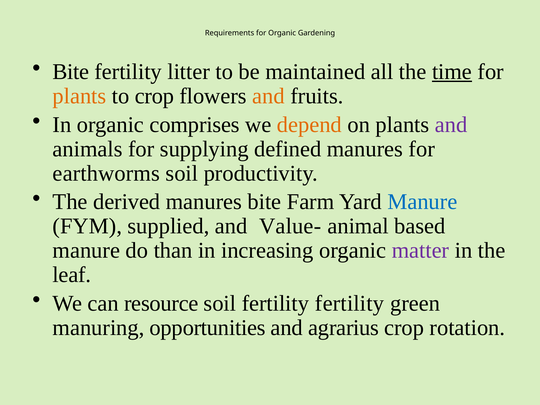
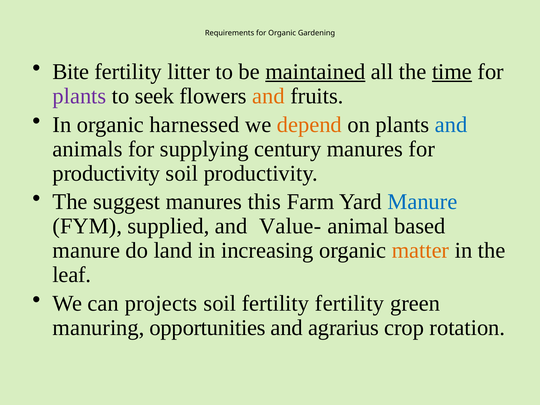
maintained underline: none -> present (315, 72)
plants colour: orange -> purple (79, 96)
to crop: crop -> seek (154, 96)
comprises: comprises -> harnessed (194, 125)
and colour: purple -> blue (451, 125)
defined: defined -> century (288, 149)
earthworms: earthworms -> productivity (106, 173)
derived: derived -> suggest (127, 202)
manures bite: bite -> this (264, 202)
than: than -> land (173, 251)
matter colour: purple -> orange (420, 251)
resource: resource -> projects (161, 303)
